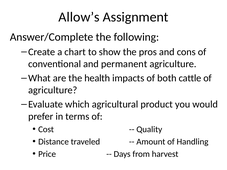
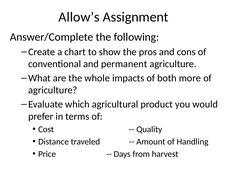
health: health -> whole (97, 78)
cattle: cattle -> more (190, 78)
